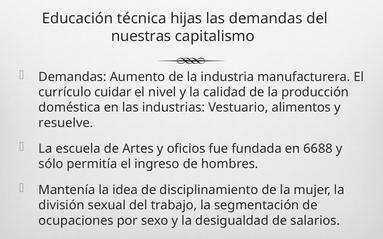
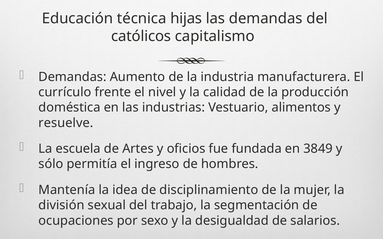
nuestras: nuestras -> católicos (141, 36)
cuidar: cuidar -> frente (113, 92)
6688: 6688 -> 3849 (318, 149)
